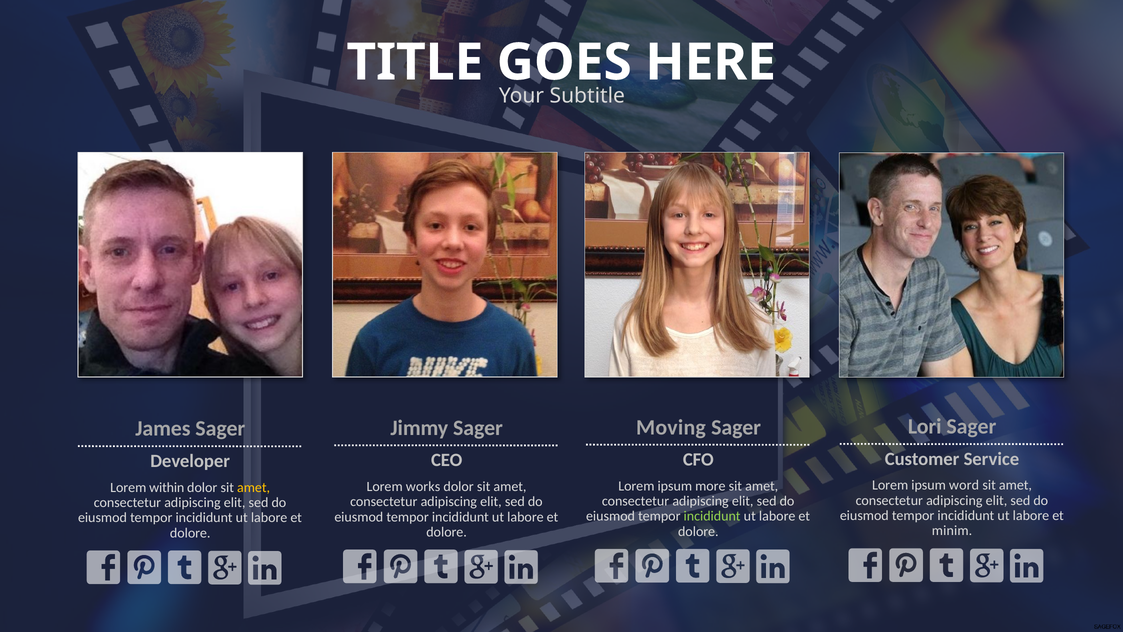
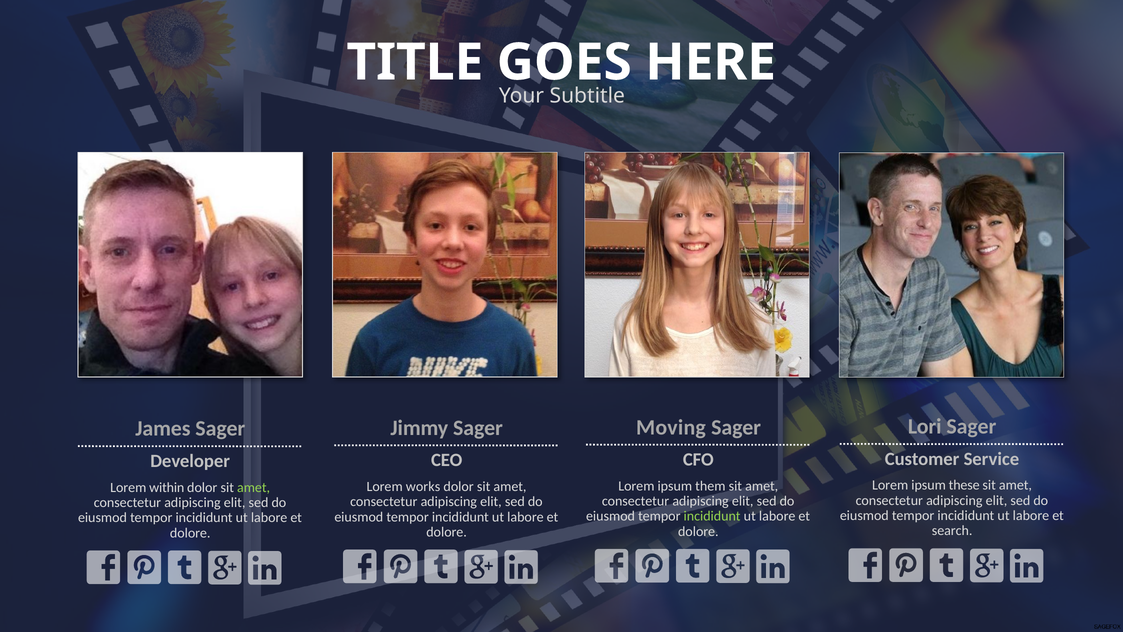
word: word -> these (964, 485)
more: more -> them (710, 486)
amet colour: yellow -> light green (254, 487)
minim: minim -> search (952, 531)
